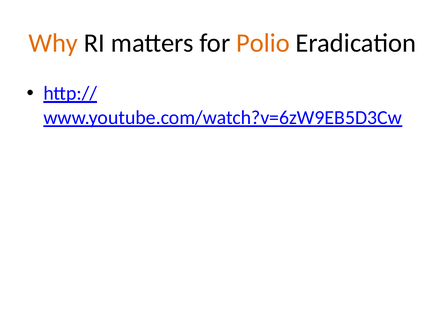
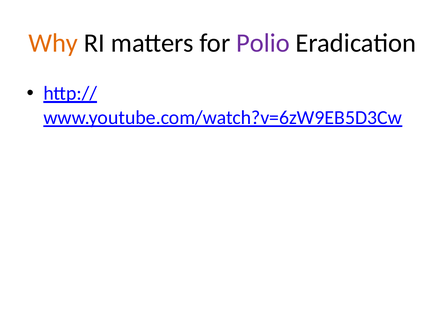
Polio colour: orange -> purple (263, 43)
